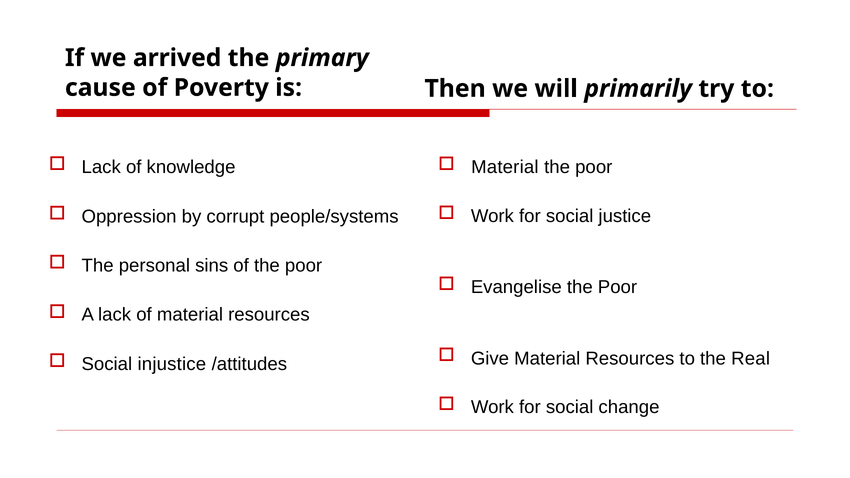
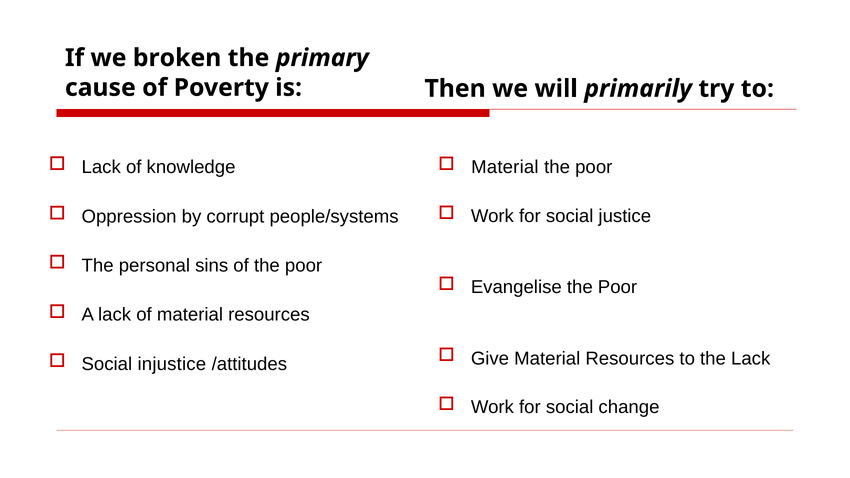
arrived: arrived -> broken (177, 58)
the Real: Real -> Lack (751, 358)
